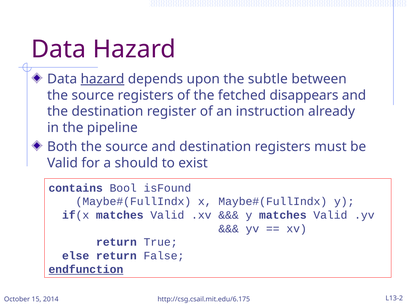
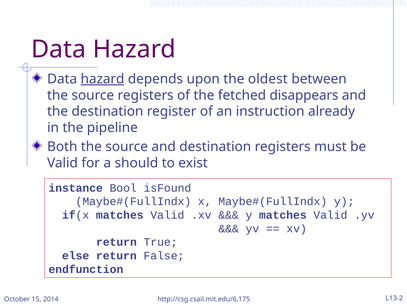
subtle: subtle -> oldest (268, 79)
contains: contains -> instance (76, 188)
endfunction underline: present -> none (86, 270)
